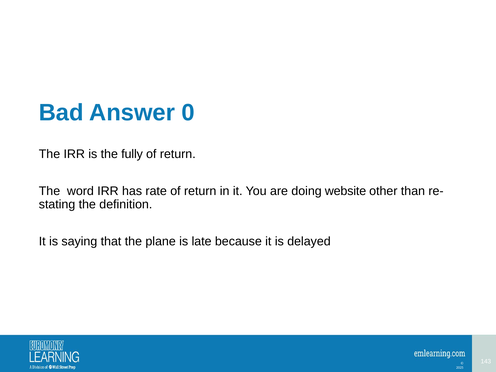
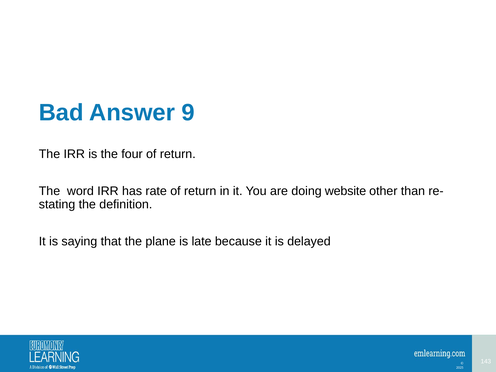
0: 0 -> 9 (188, 113)
fully: fully -> four (132, 154)
